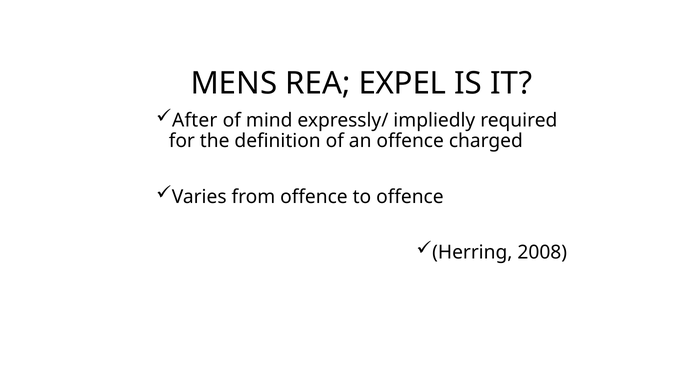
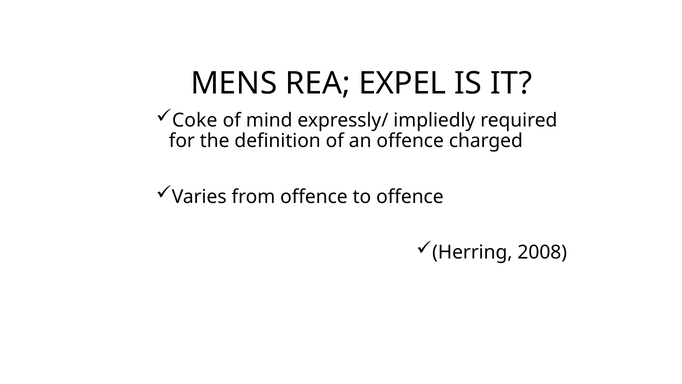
After: After -> Coke (195, 120)
